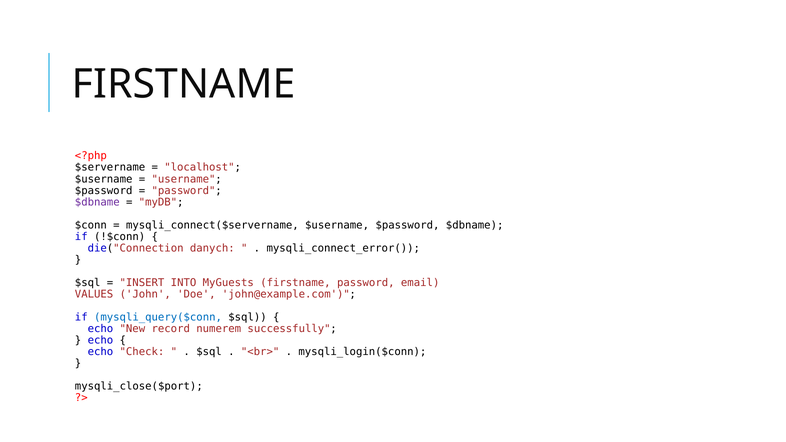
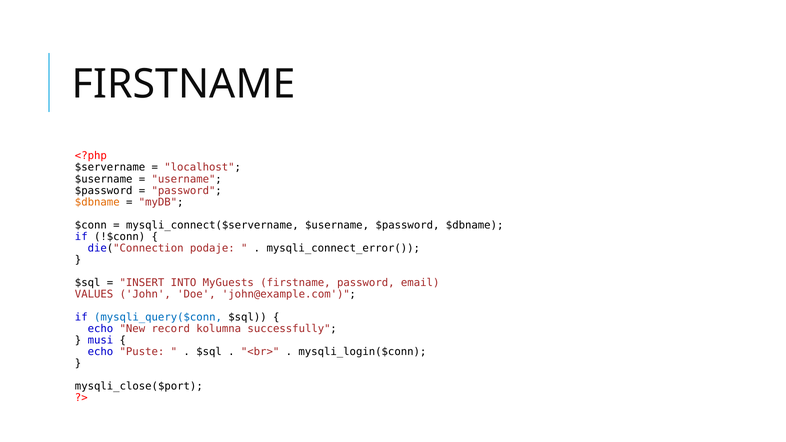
$dbname colour: purple -> orange (97, 202)
danych: danych -> podaje (212, 248)
numerem: numerem -> kolumna (219, 329)
echo: echo -> musi (100, 340)
Check: Check -> Puste (142, 352)
